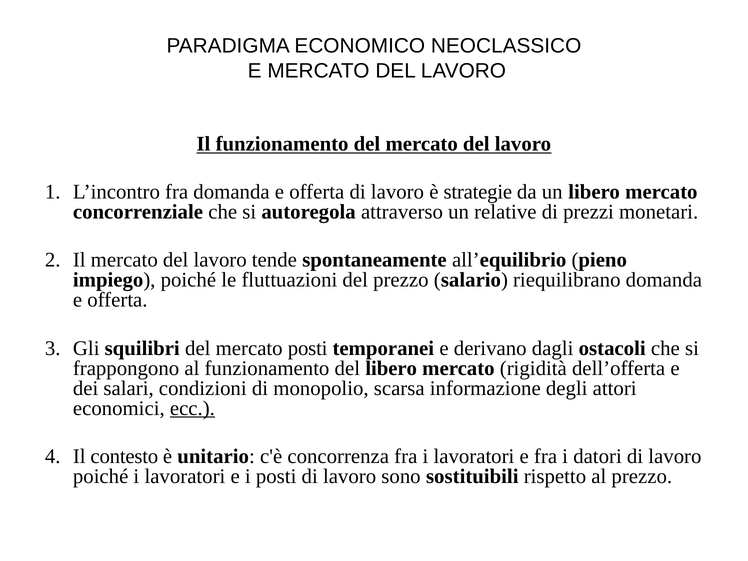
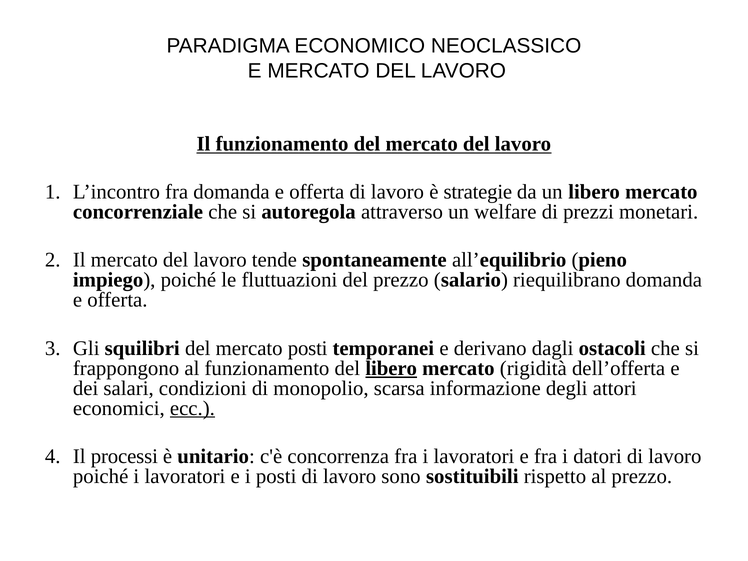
relative: relative -> welfare (505, 212)
libero underline: none -> present (391, 368)
contesto: contesto -> processi (124, 456)
